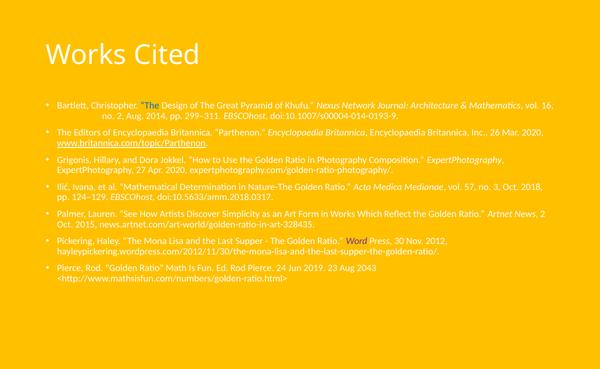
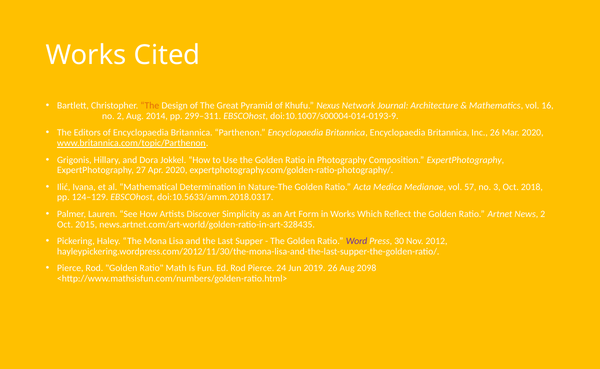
The colour: blue -> orange (150, 106)
2019 23: 23 -> 26 (333, 268)
2043: 2043 -> 2098 (367, 268)
